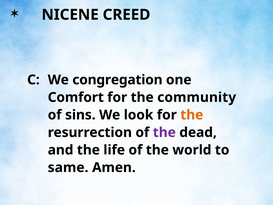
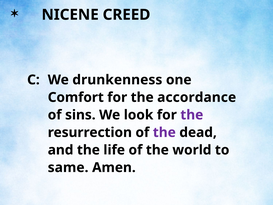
congregation: congregation -> drunkenness (117, 80)
community: community -> accordance (197, 97)
the colour: orange -> purple (192, 115)
